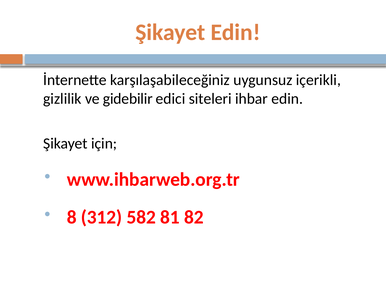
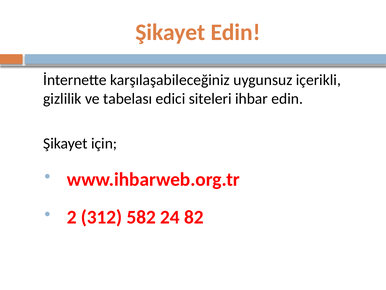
gidebilir: gidebilir -> tabelası (128, 99)
8: 8 -> 2 (72, 217)
81: 81 -> 24 (170, 217)
